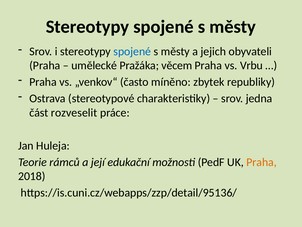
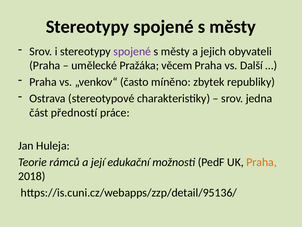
spojené colour: blue -> purple (132, 51)
Vrbu: Vrbu -> Další (251, 65)
rozveselit: rozveselit -> předností (74, 112)
